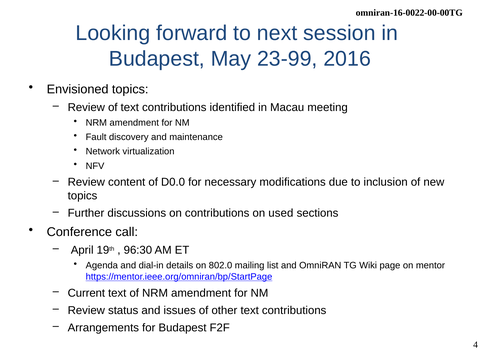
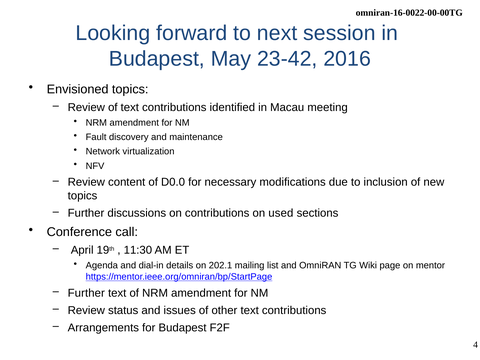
23-99: 23-99 -> 23-42 (287, 59)
96:30: 96:30 -> 11:30 (138, 250)
802.0: 802.0 -> 202.1 (221, 265)
Current: Current -> Further (86, 293)
